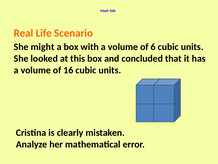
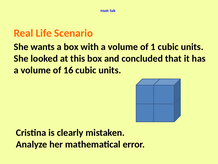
might: might -> wants (43, 47)
6: 6 -> 1 (153, 47)
